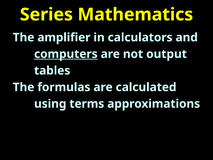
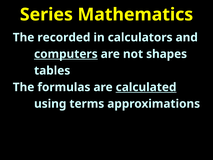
amplifier: amplifier -> recorded (64, 37)
output: output -> shapes (167, 54)
calculated underline: none -> present (146, 87)
